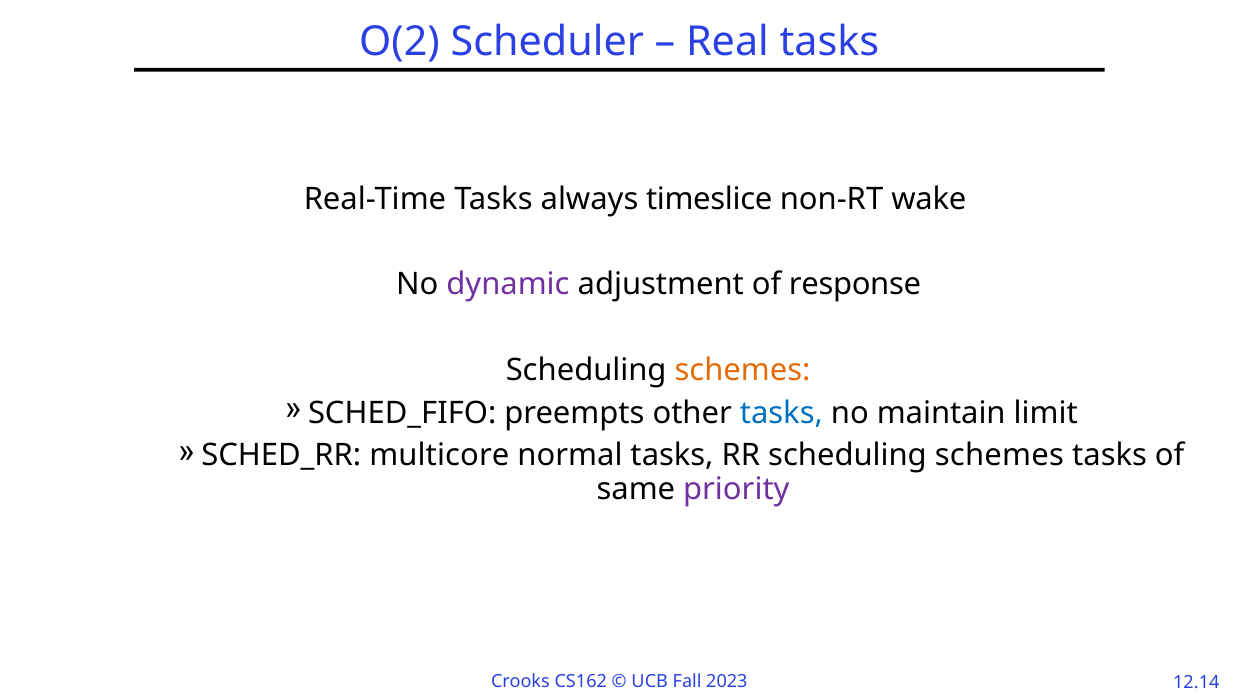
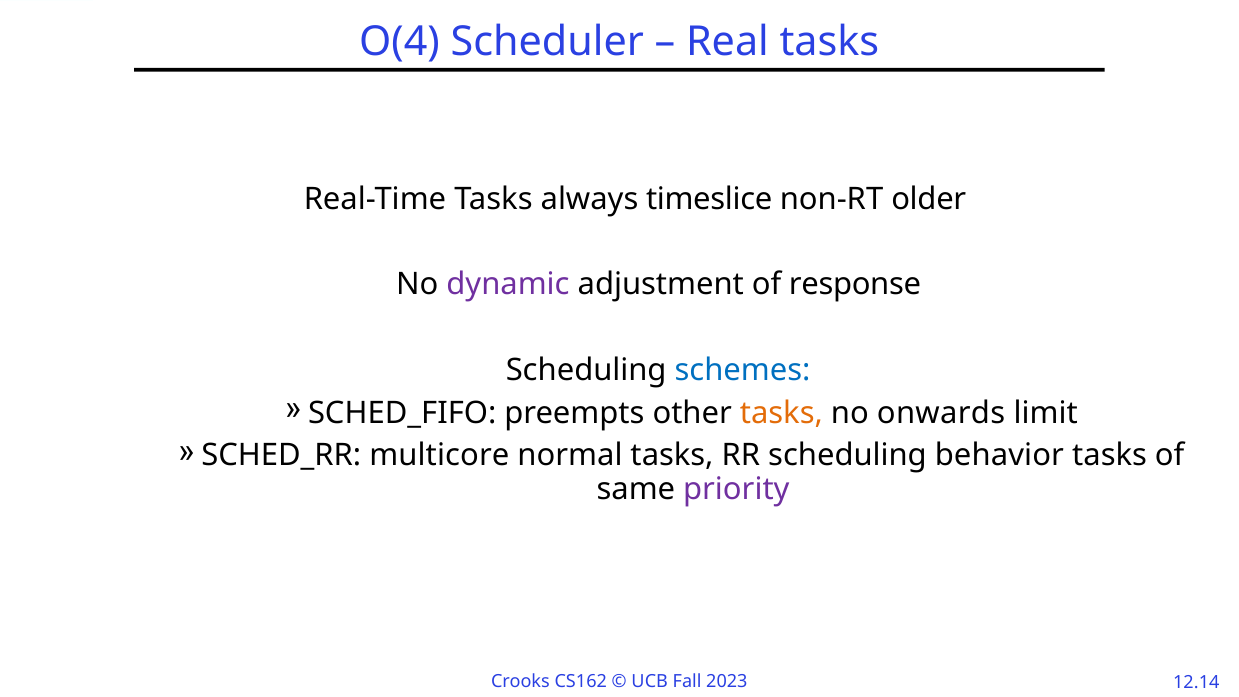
O(2: O(2 -> O(4 (400, 42)
wake: wake -> older (929, 199)
schemes colour: orange -> blue (743, 370)
tasks colour: blue -> orange (781, 413)
maintain: maintain -> onwards (941, 413)
RR scheduling schemes: schemes -> behavior (999, 456)
